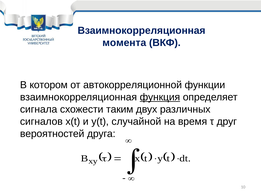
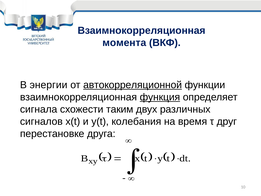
котором: котором -> энергии (49, 85)
автокорреляционной underline: none -> present (133, 85)
случайной: случайной -> колебания (136, 121)
вероятностей: вероятностей -> перестановке (52, 134)
